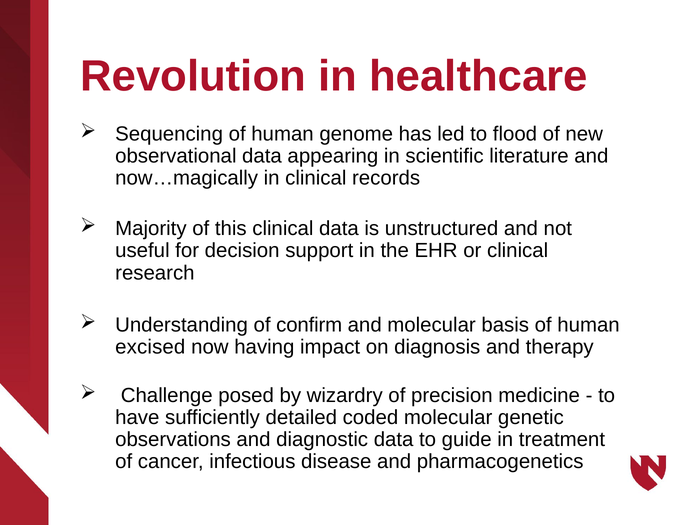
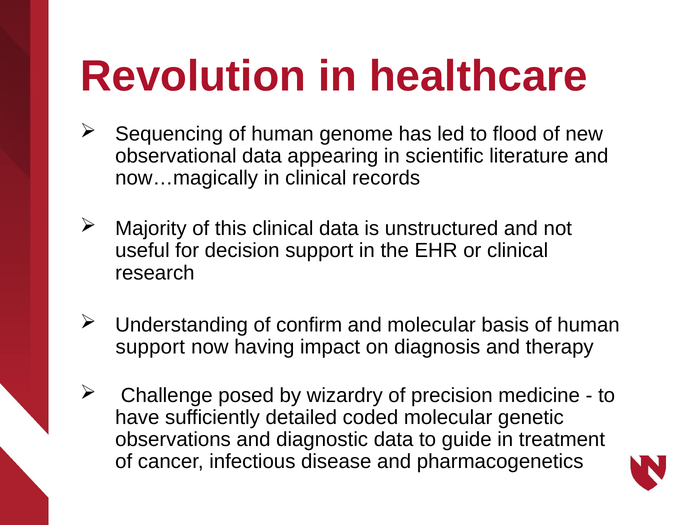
excised: excised -> support (150, 347)
